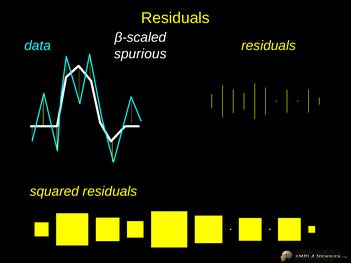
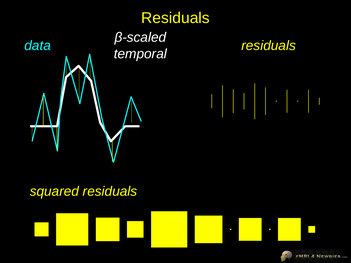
spurious: spurious -> temporal (140, 54)
